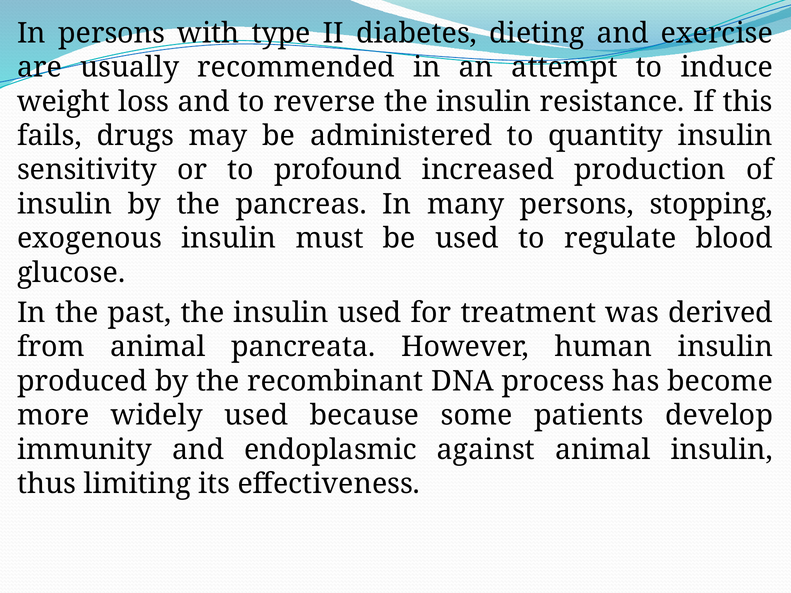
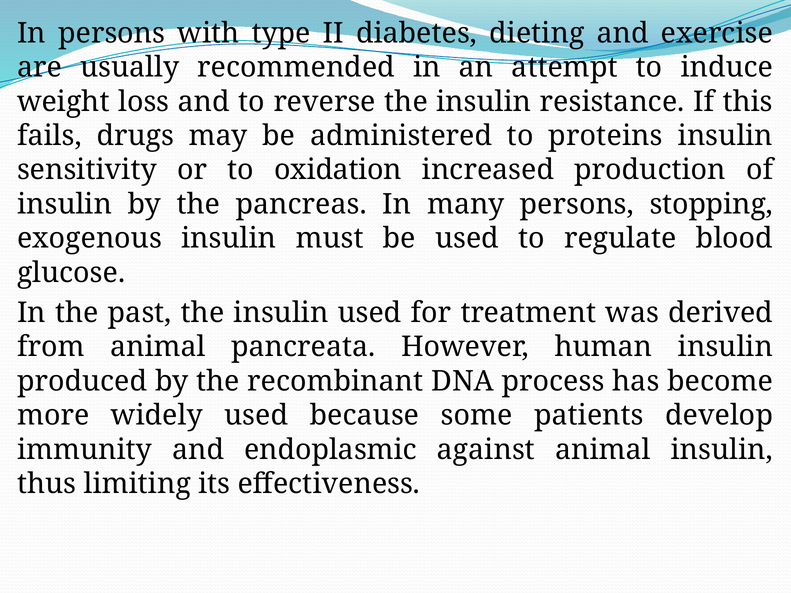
quantity: quantity -> proteins (606, 136)
profound: profound -> oxidation (338, 170)
